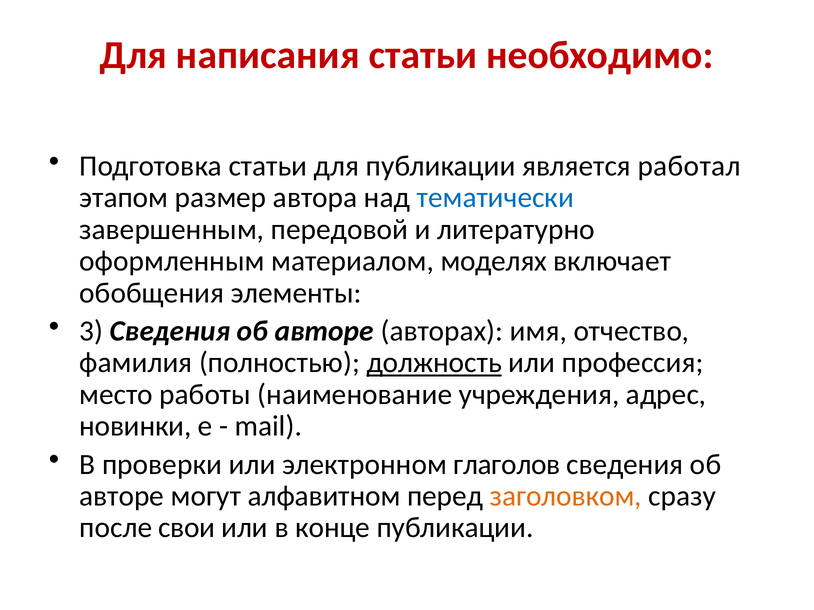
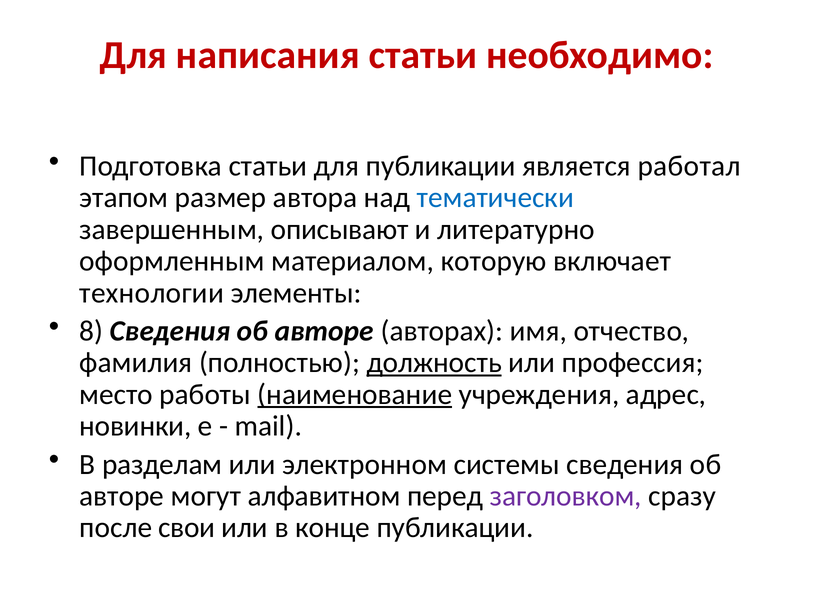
передовой: передовой -> описывают (340, 230)
моделях: моделях -> которую (494, 261)
обобщения: обобщения -> технологии (152, 293)
3: 3 -> 8 (91, 331)
наименование underline: none -> present (355, 395)
проверки: проверки -> разделам (162, 465)
глаголов: глаголов -> системы (507, 465)
заголовком colour: orange -> purple (566, 496)
